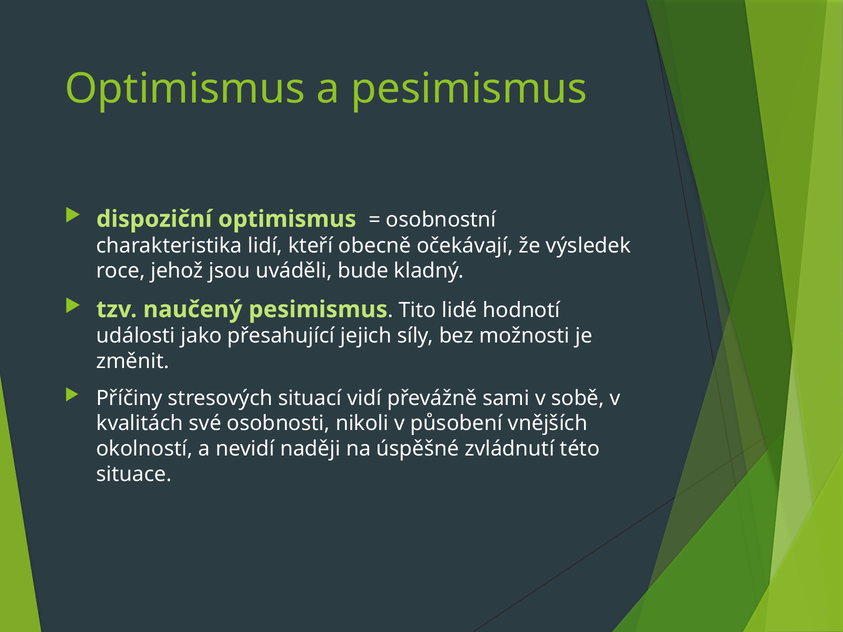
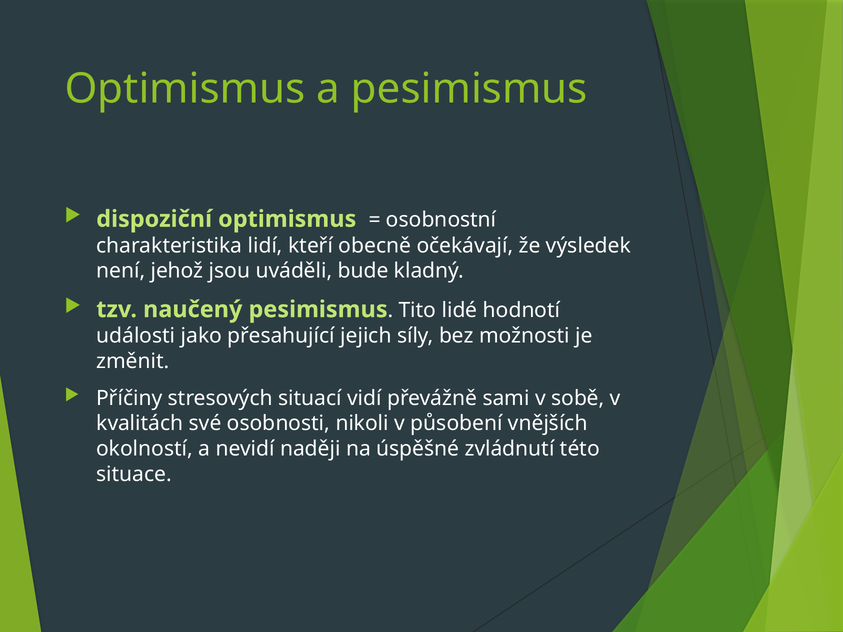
roce: roce -> není (121, 271)
